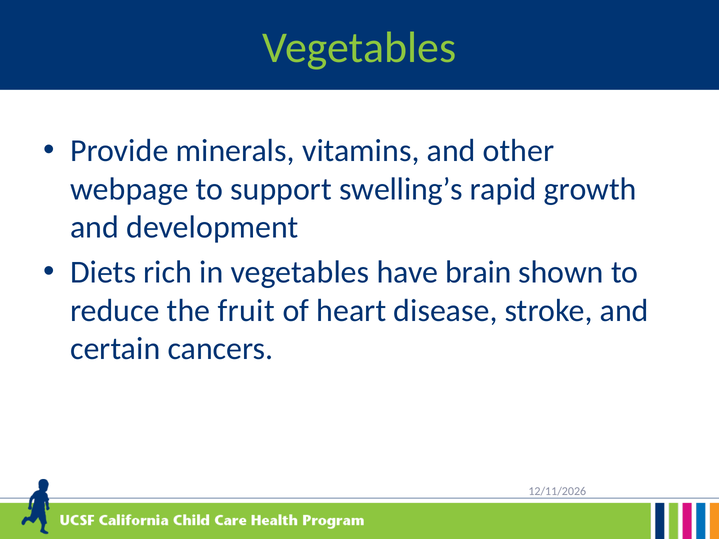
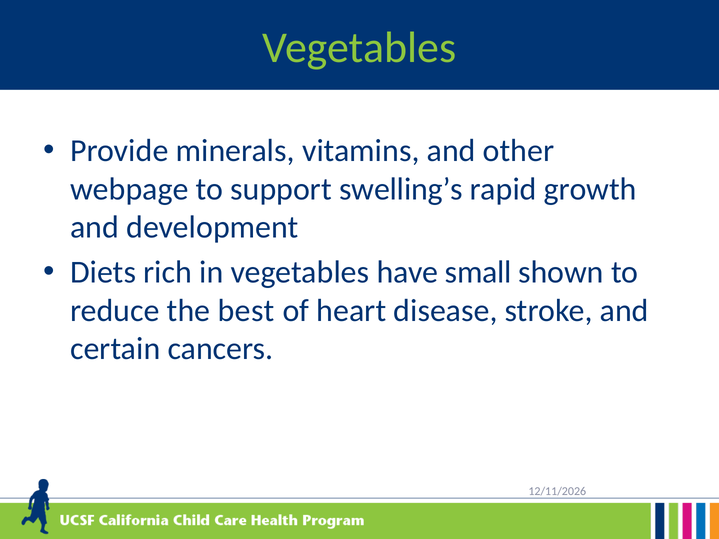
brain: brain -> small (478, 272)
fruit: fruit -> best (246, 311)
